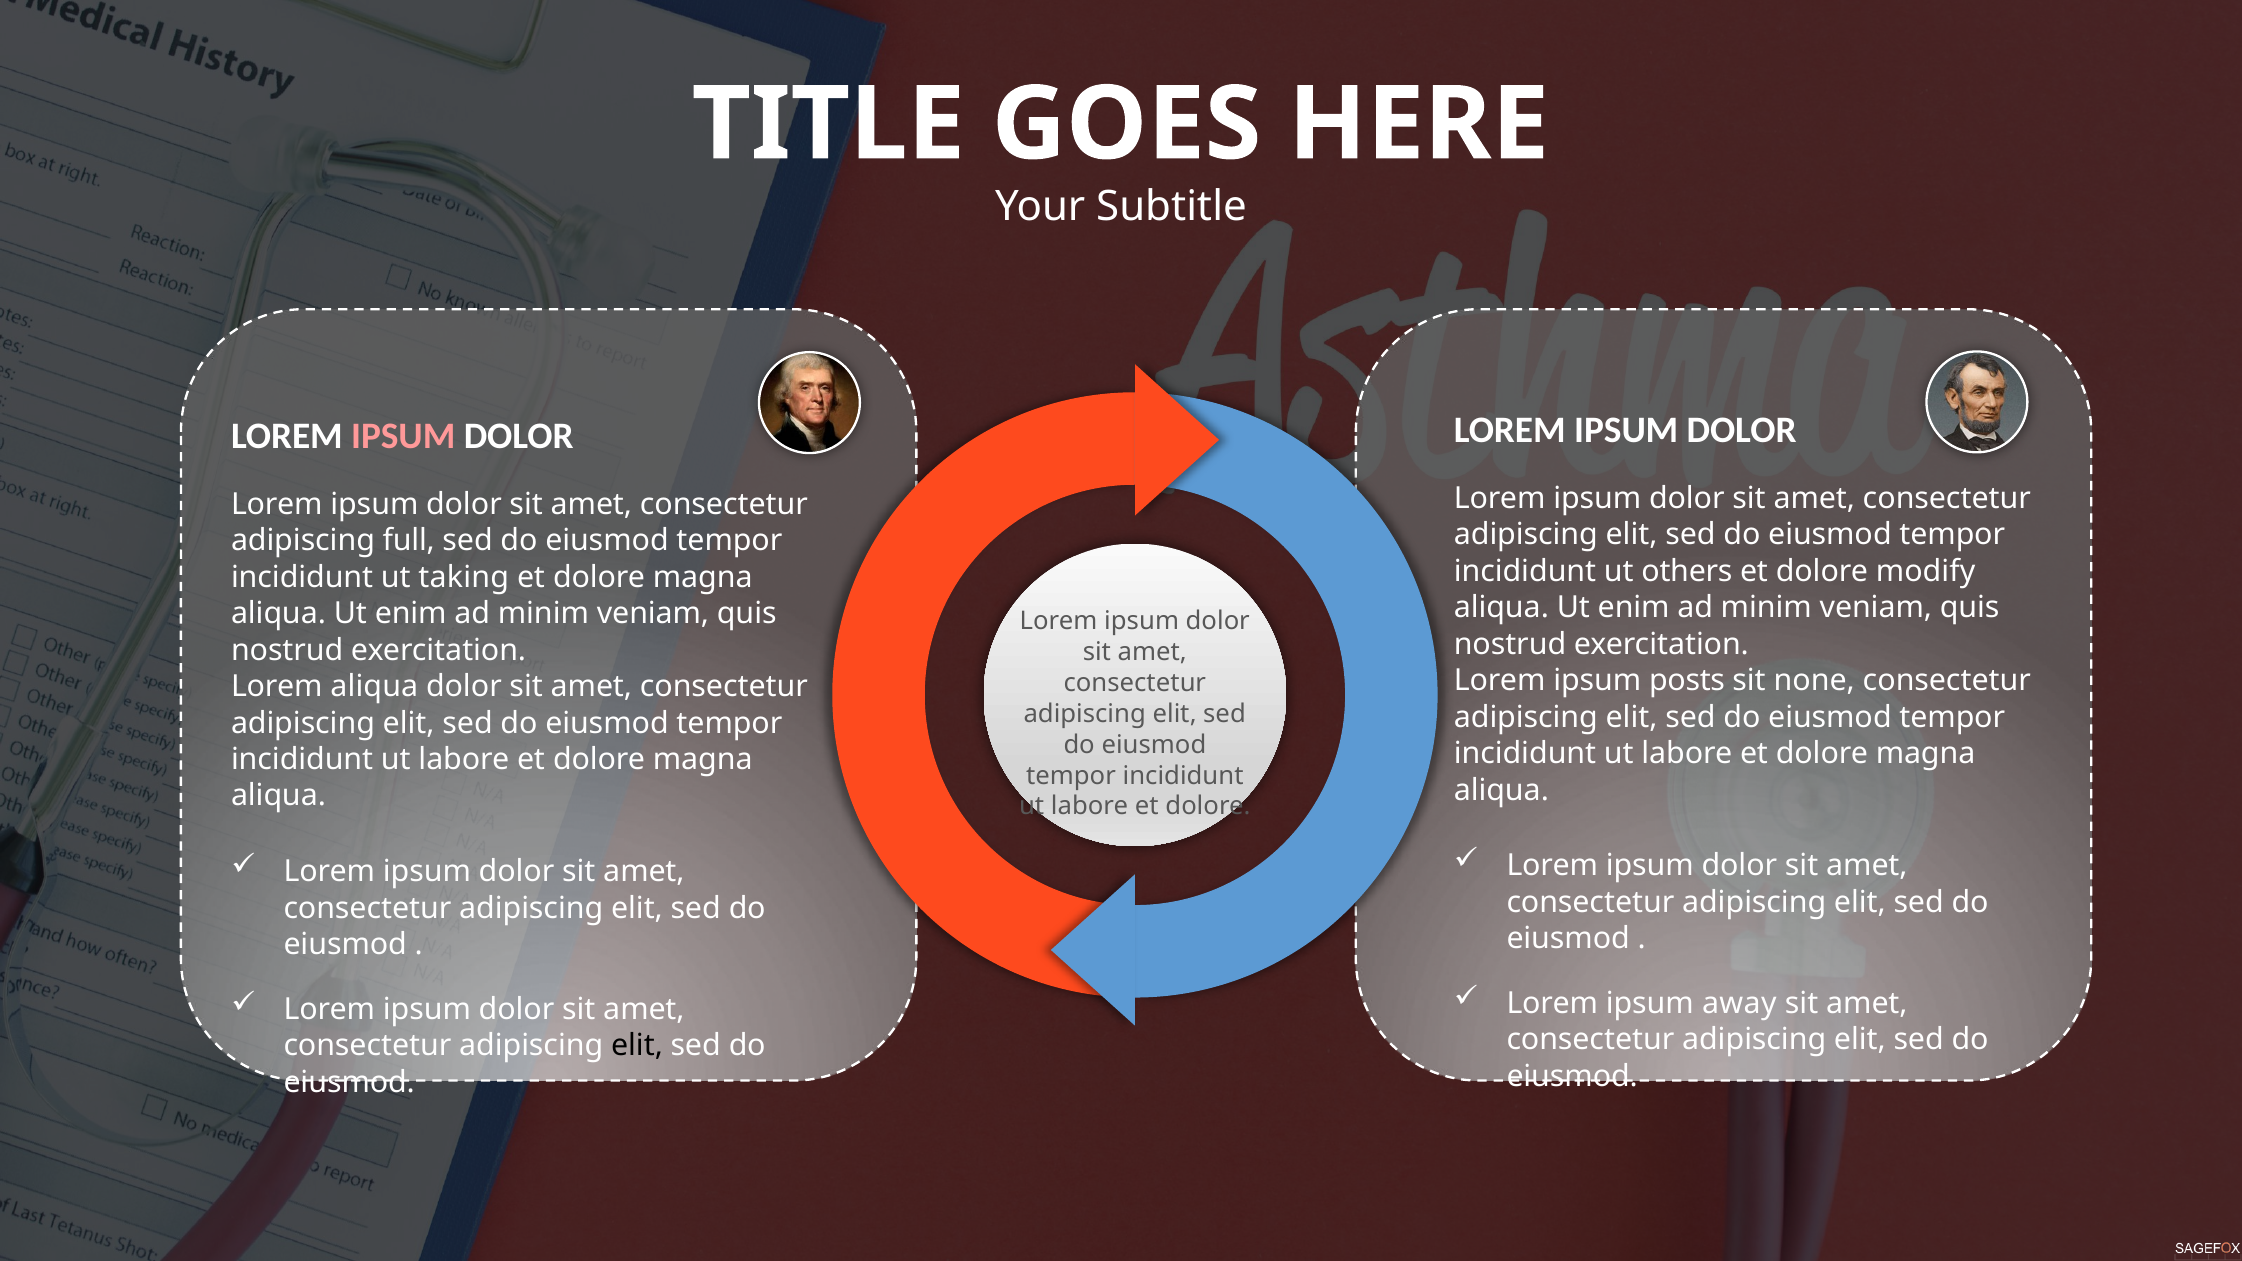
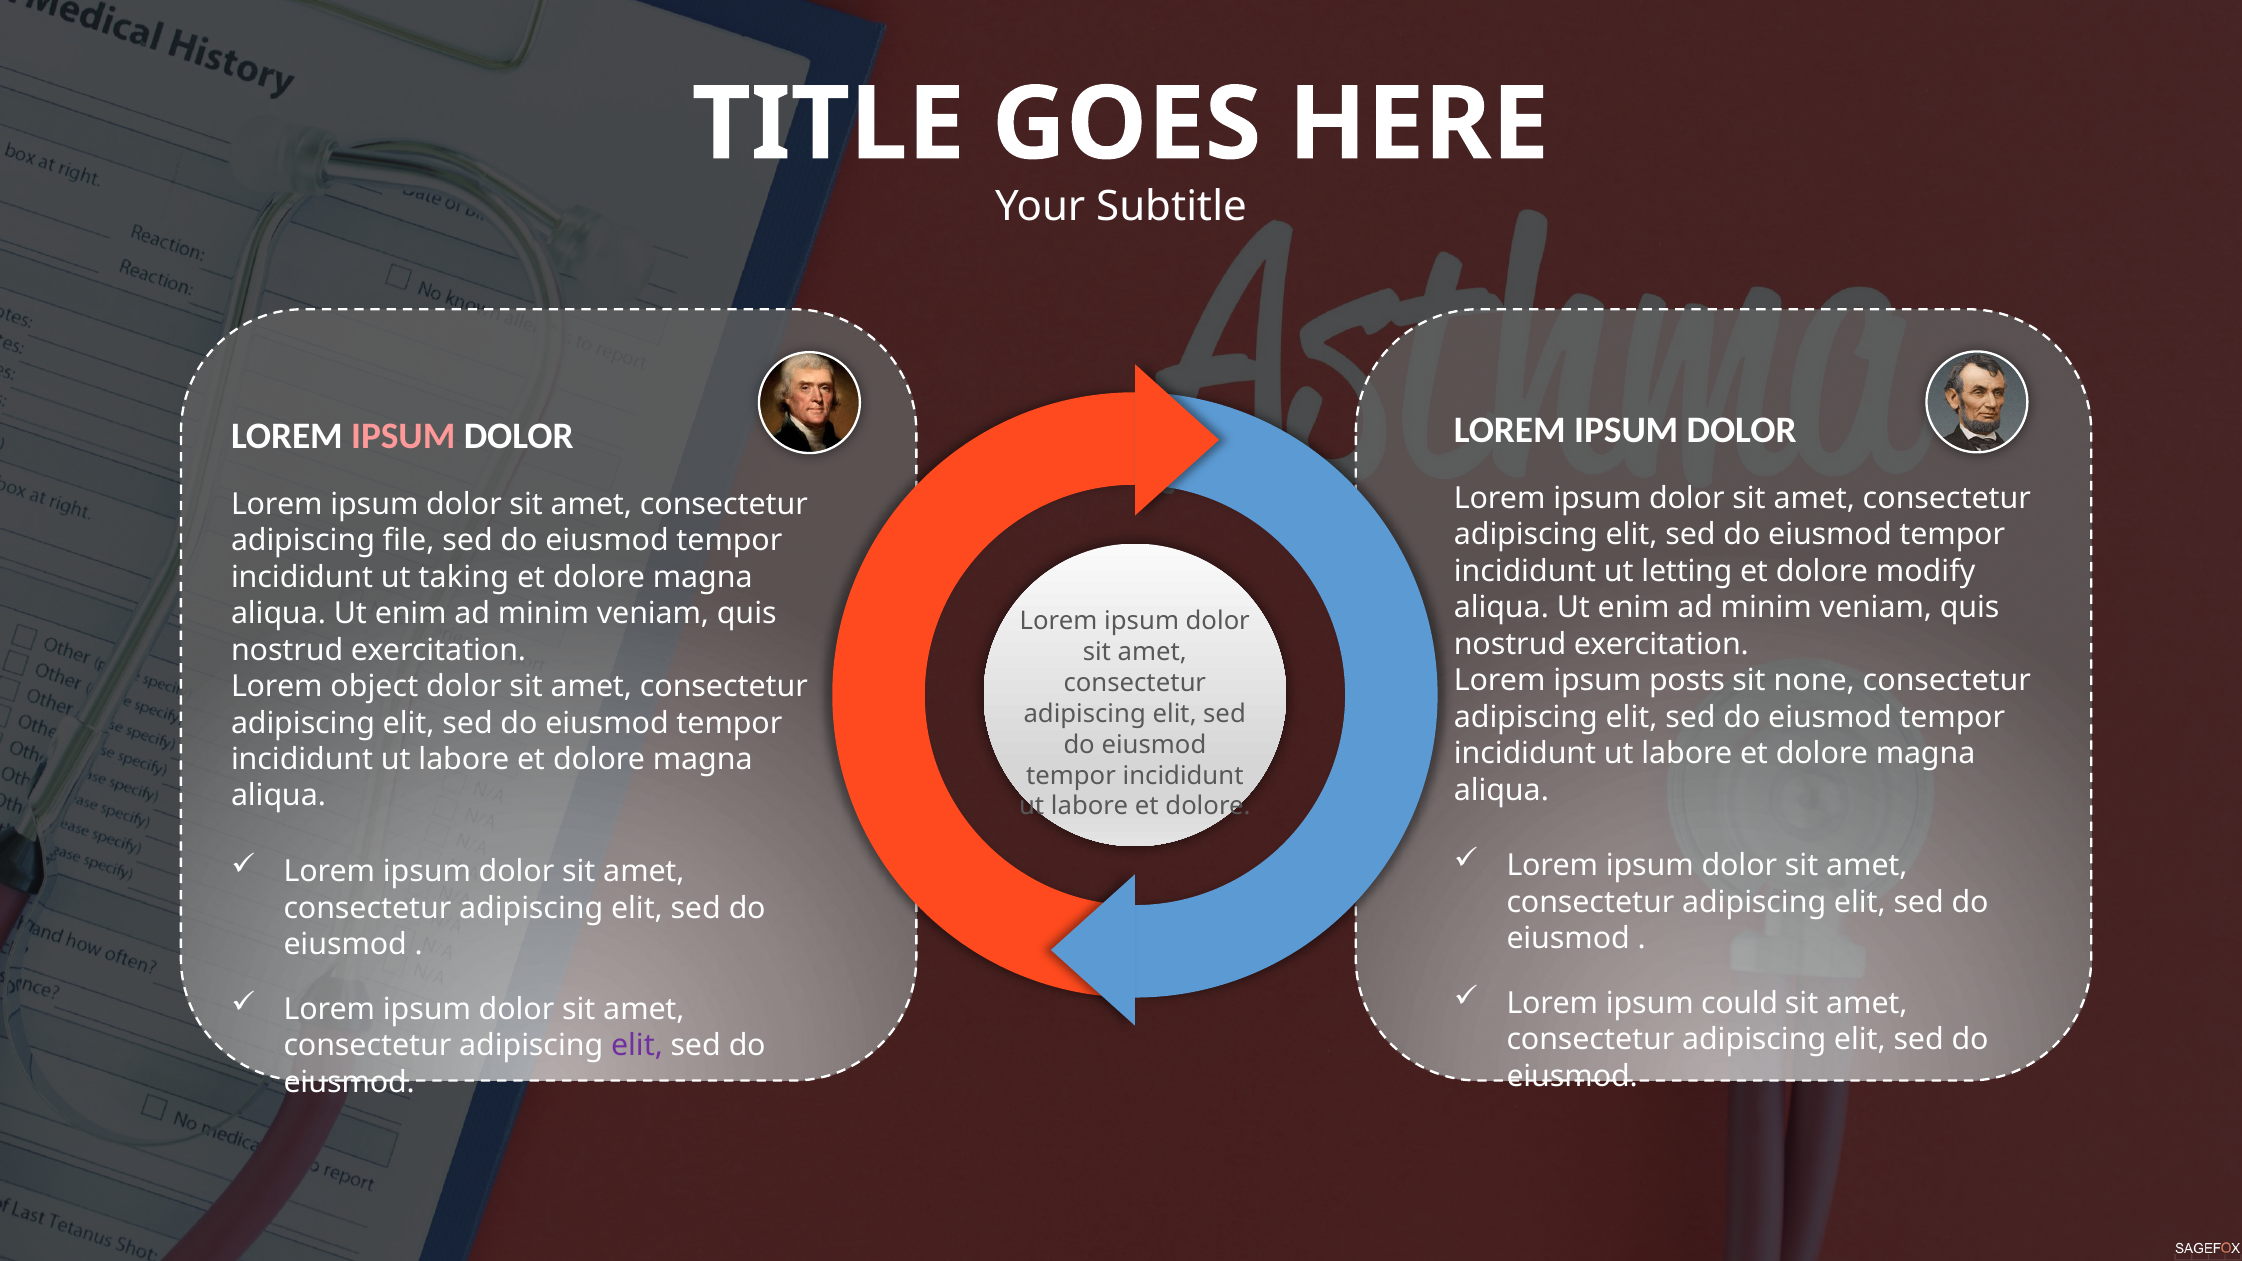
full: full -> file (409, 541)
others: others -> letting (1687, 571)
Lorem aliqua: aliqua -> object (374, 687)
away: away -> could (1740, 1003)
elit colour: black -> purple (637, 1046)
